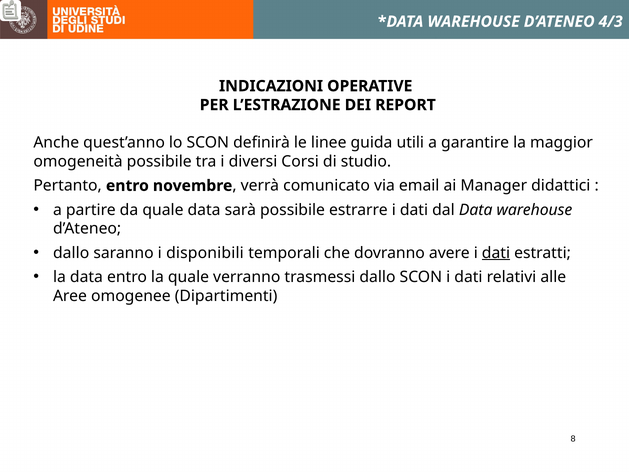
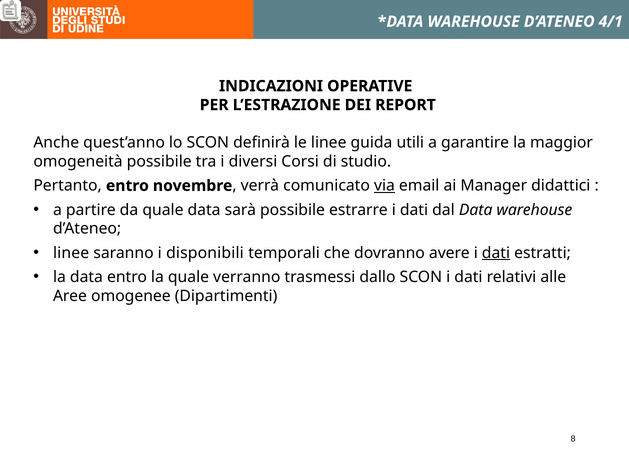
4/3: 4/3 -> 4/1 (611, 22)
via underline: none -> present (384, 186)
dallo: dallo -> linee (71, 253)
